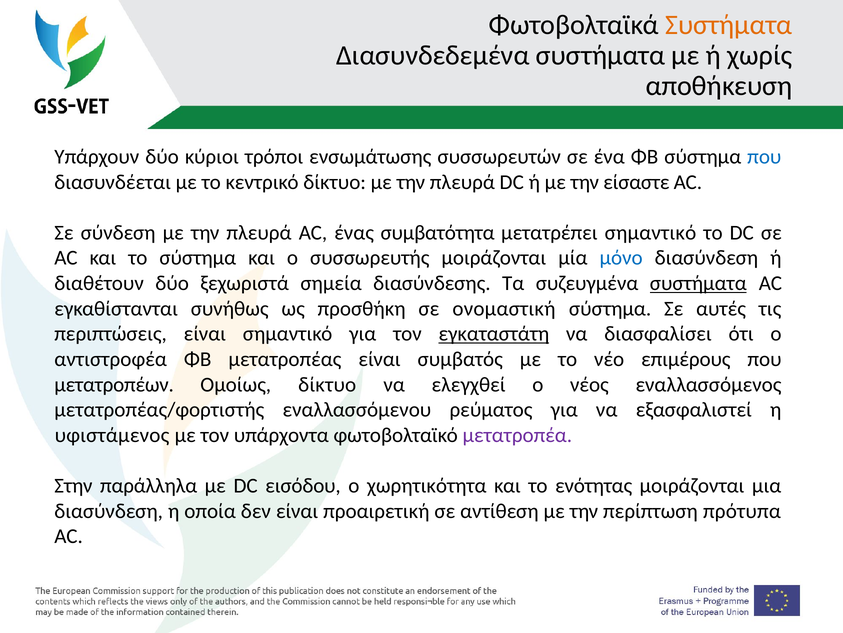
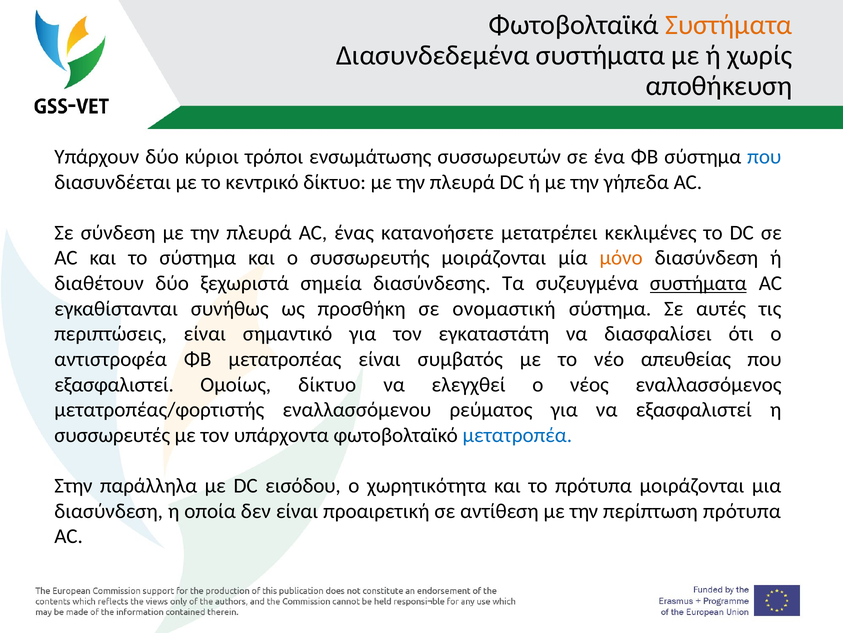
είσαστε: είσαστε -> γήπεδα (636, 182)
συμβατότητα: συμβατότητα -> κατανοήσετε (437, 232)
μετατρέπει σημαντικό: σημαντικό -> κεκλιμένες (651, 232)
μόνο colour: blue -> orange (621, 258)
εγκαταστάτη underline: present -> none (494, 334)
επιμέρους: επιμέρους -> απευθείας (686, 359)
μετατροπέων: μετατροπέων -> εξασφαλιστεί (114, 384)
υφιστάμενος: υφιστάμενος -> συσσωρευτές (112, 435)
μετατροπέα colour: purple -> blue (517, 435)
το ενότητας: ενότητας -> πρότυπα (594, 485)
